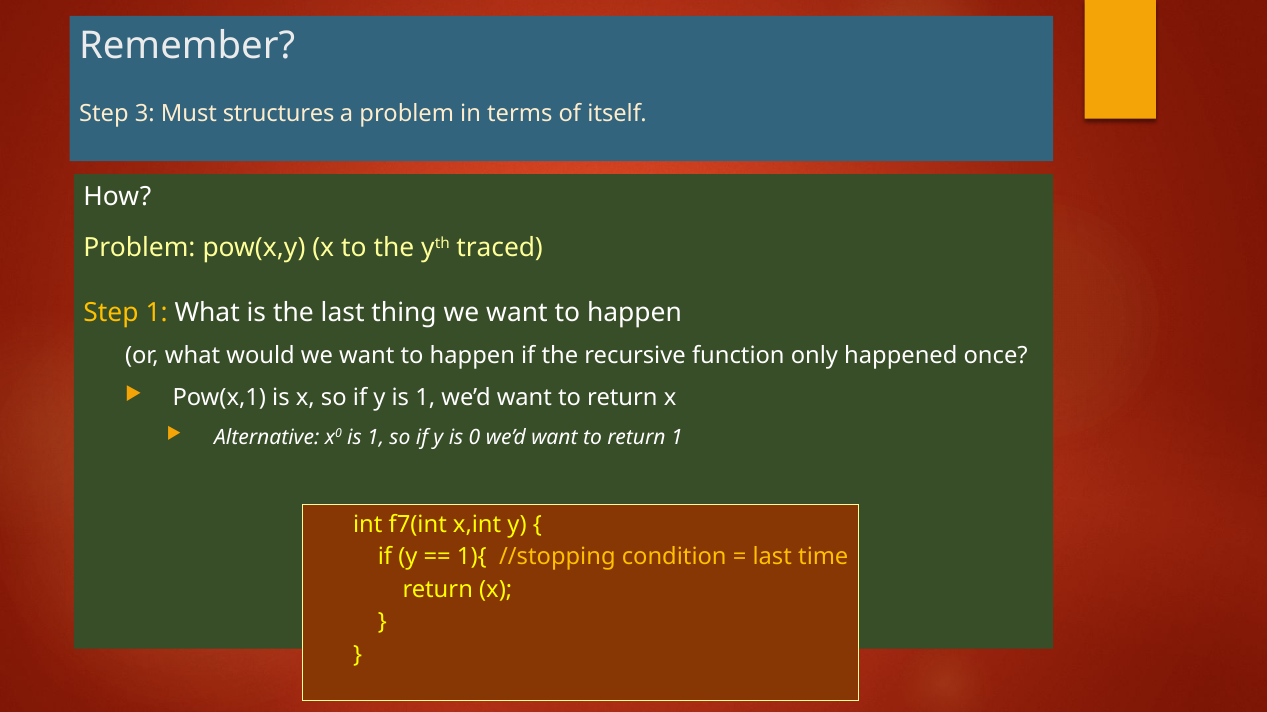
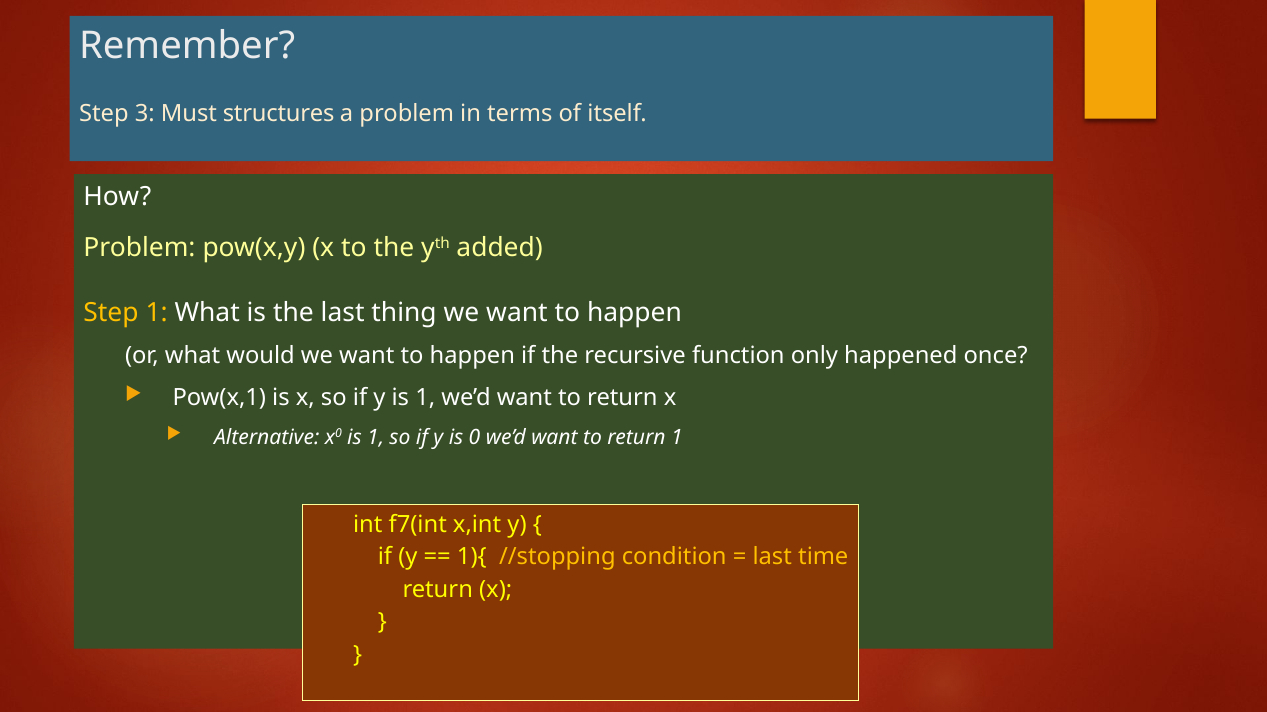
traced: traced -> added (500, 248)
